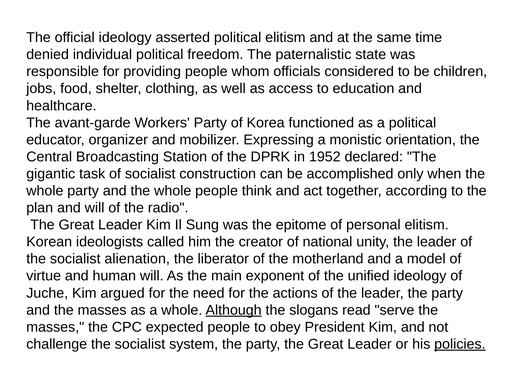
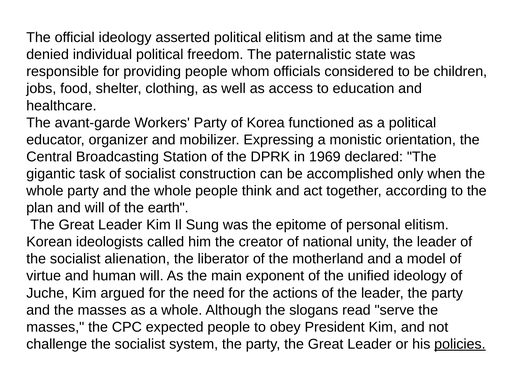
1952: 1952 -> 1969 (325, 157)
radio: radio -> earth (168, 208)
Although underline: present -> none (234, 310)
